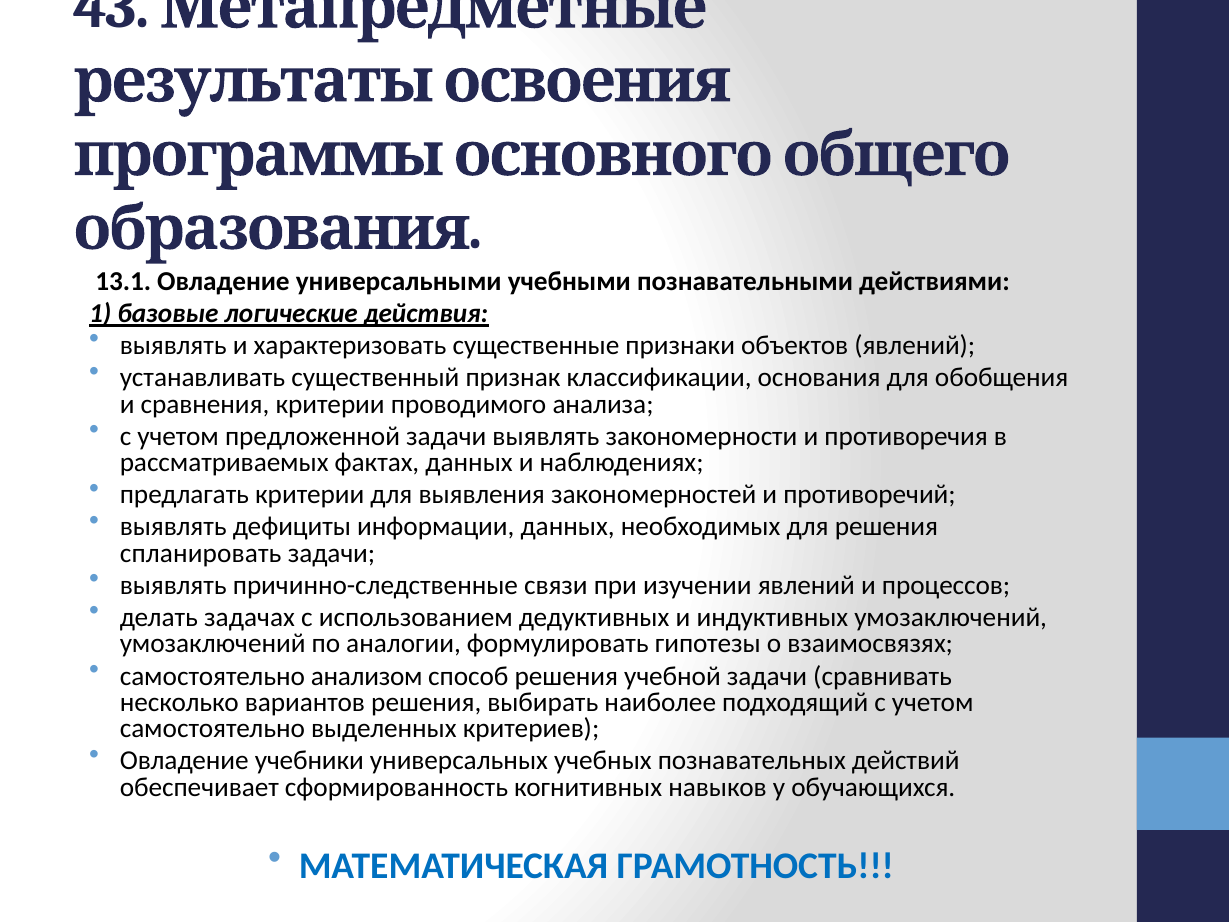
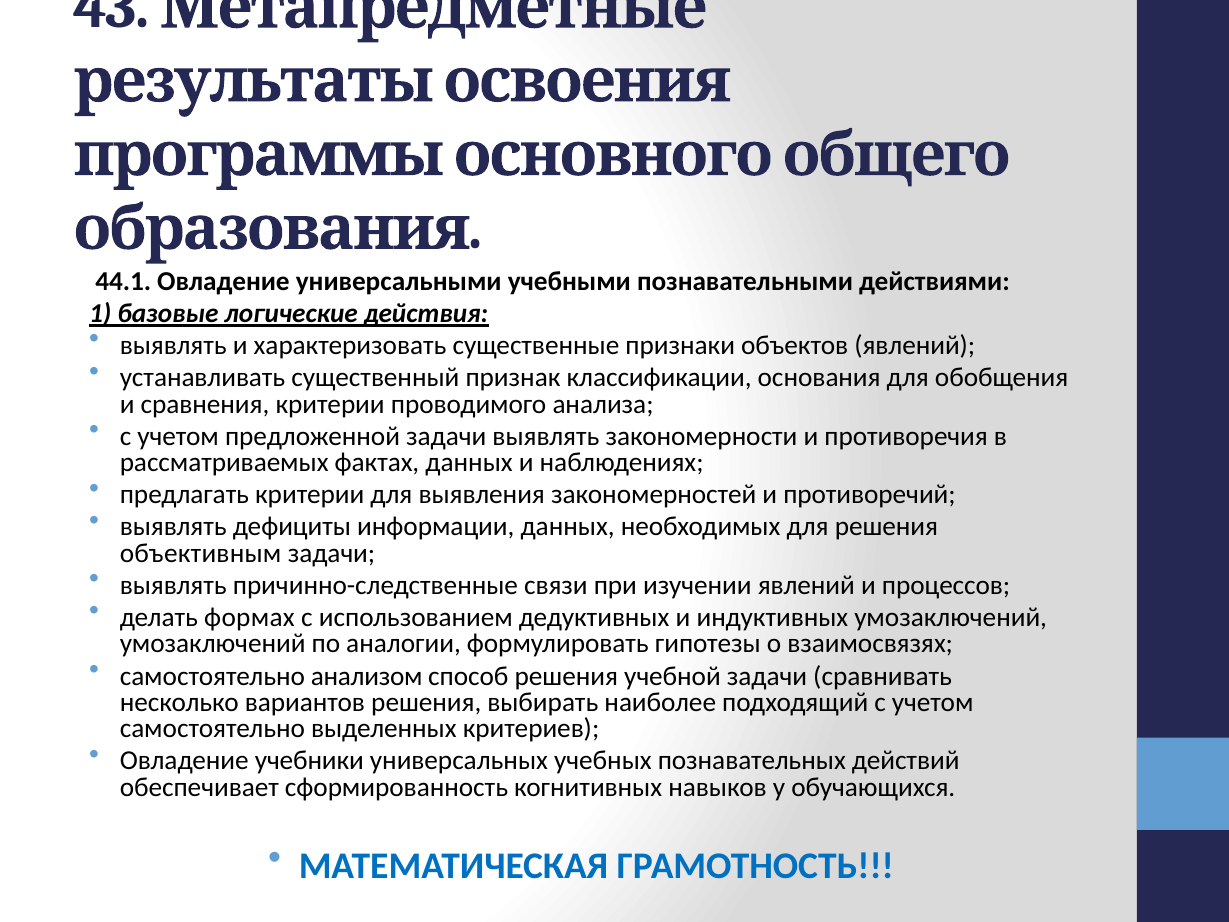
13.1: 13.1 -> 44.1 (123, 281)
спланировать: спланировать -> объективным (201, 553)
задачах: задачах -> формах (249, 617)
